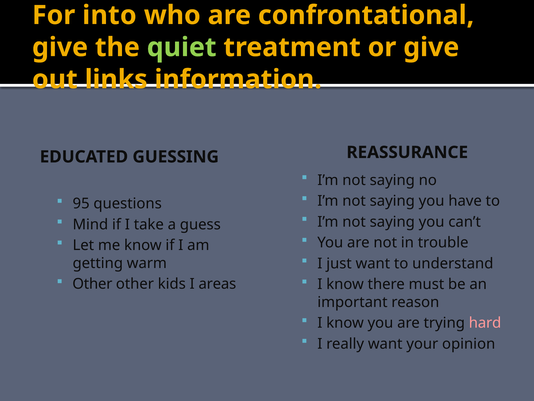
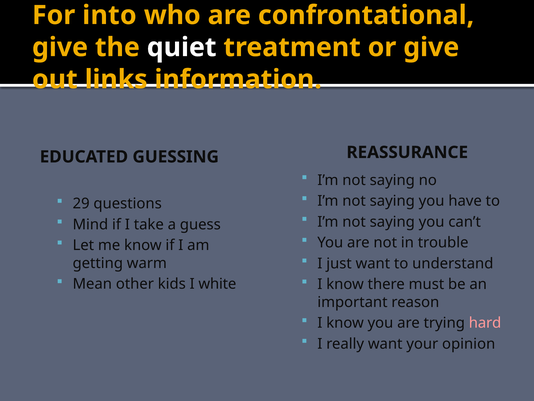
quiet colour: light green -> white (182, 47)
95: 95 -> 29 (81, 203)
Other: Other -> Mean (92, 284)
areas: areas -> white (217, 284)
